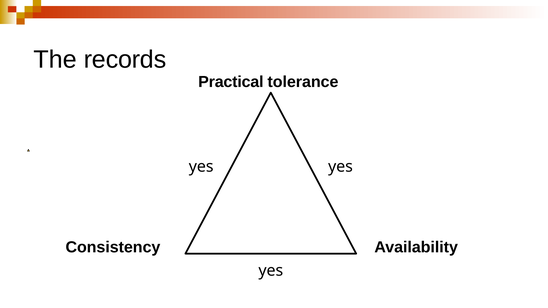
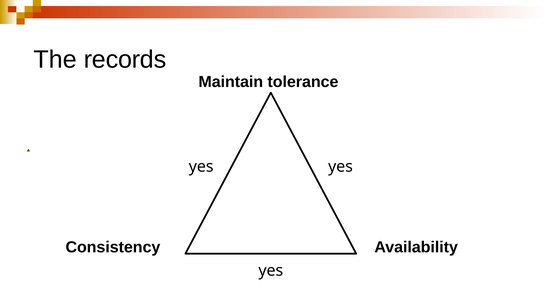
Practical: Practical -> Maintain (231, 82)
